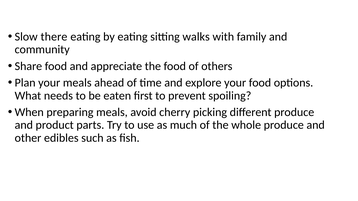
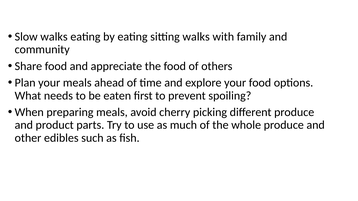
Slow there: there -> walks (54, 37)
